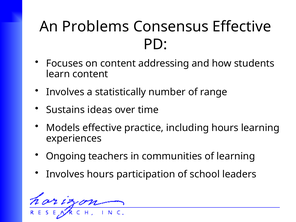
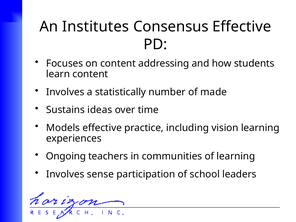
Problems: Problems -> Institutes (96, 27)
range: range -> made (214, 92)
including hours: hours -> vision (225, 128)
Involves hours: hours -> sense (100, 174)
